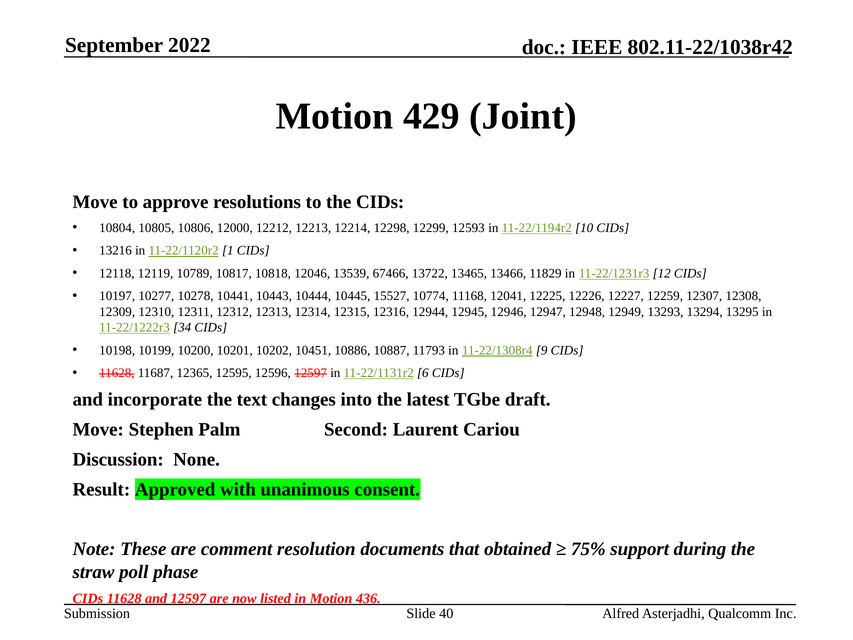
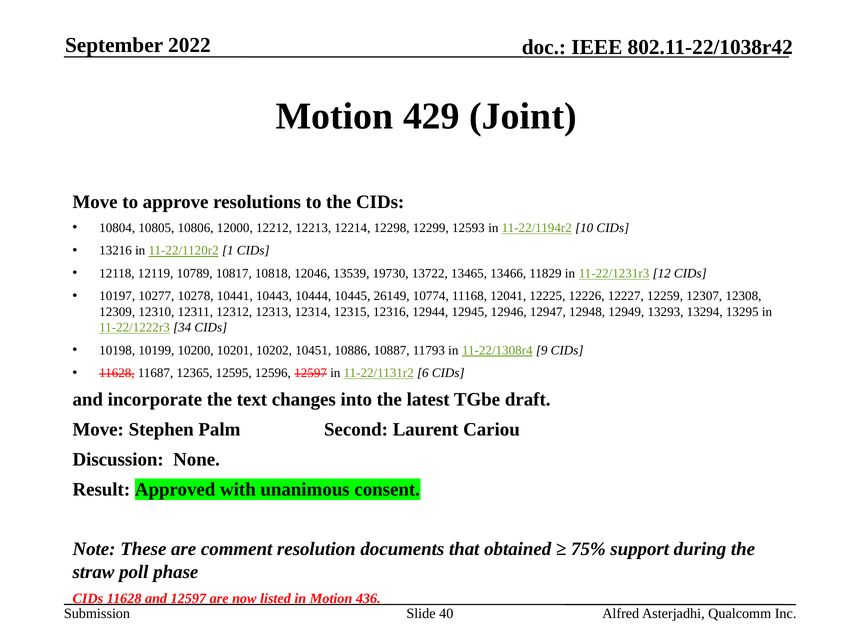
67466: 67466 -> 19730 (391, 273)
15527: 15527 -> 26149 (392, 296)
